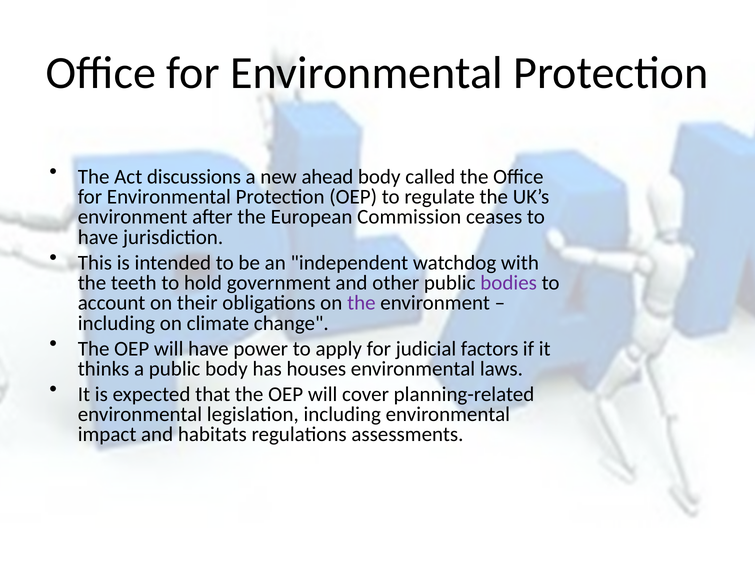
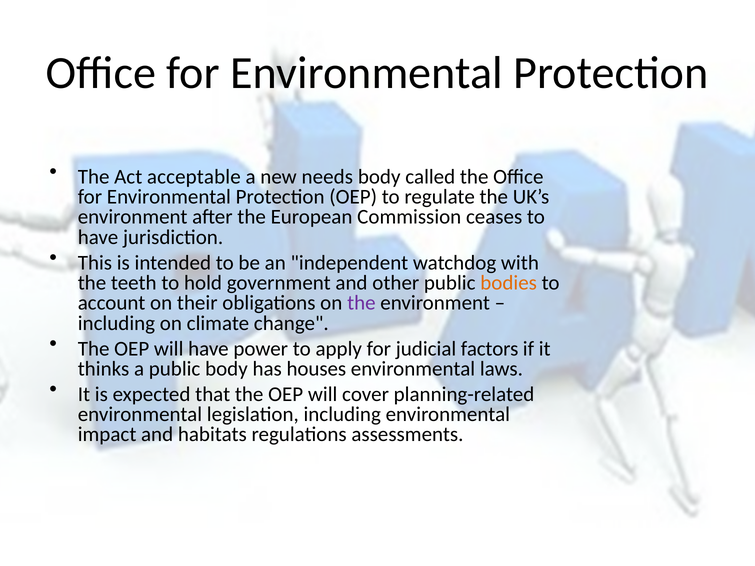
discussions: discussions -> acceptable (194, 177)
ahead: ahead -> needs (327, 177)
bodies colour: purple -> orange (509, 283)
